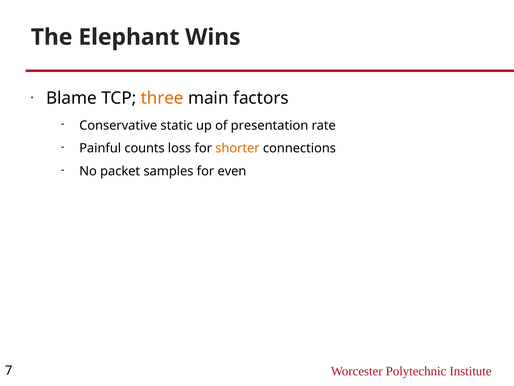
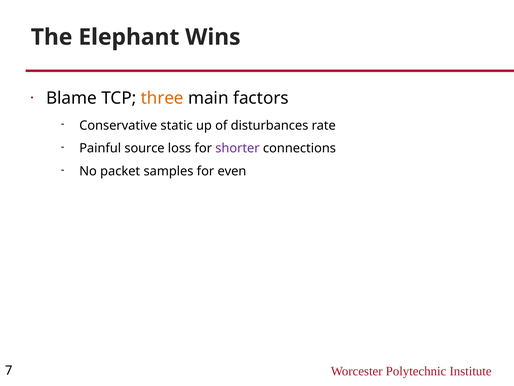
presentation: presentation -> disturbances (270, 125)
counts: counts -> source (145, 148)
shorter colour: orange -> purple (237, 148)
